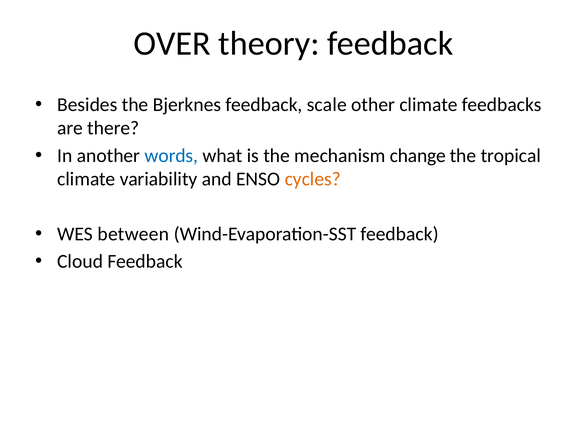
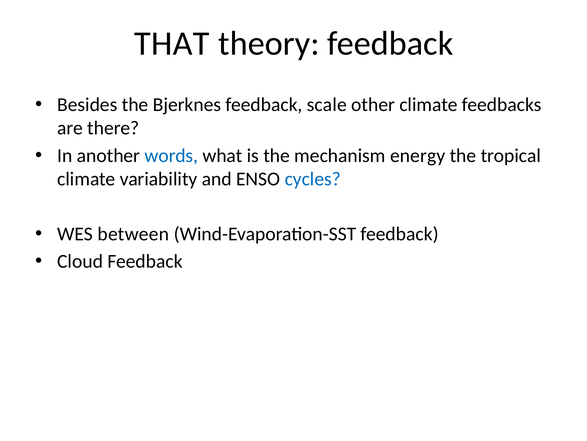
OVER: OVER -> THAT (172, 43)
change: change -> energy (418, 155)
cycles colour: orange -> blue (313, 179)
